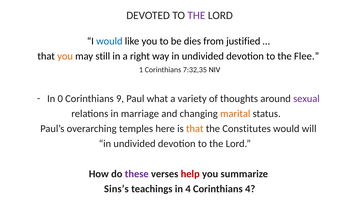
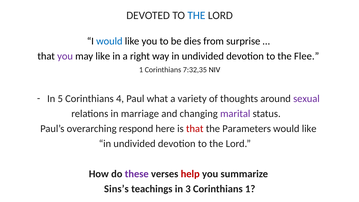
THE colour: purple -> blue (196, 15)
justified: justified -> surprise (243, 41)
you colour: orange -> purple (65, 56)
may still: still -> like (103, 56)
0: 0 -> 5 (60, 99)
9: 9 -> 4 (120, 99)
marital colour: orange -> purple (235, 114)
temples: temples -> respond (136, 129)
that colour: orange -> red (195, 129)
Constitutes: Constitutes -> Parameters (247, 129)
will: will -> like (309, 129)
in 4: 4 -> 3 (188, 189)
Corinthians 4: 4 -> 1 (250, 189)
